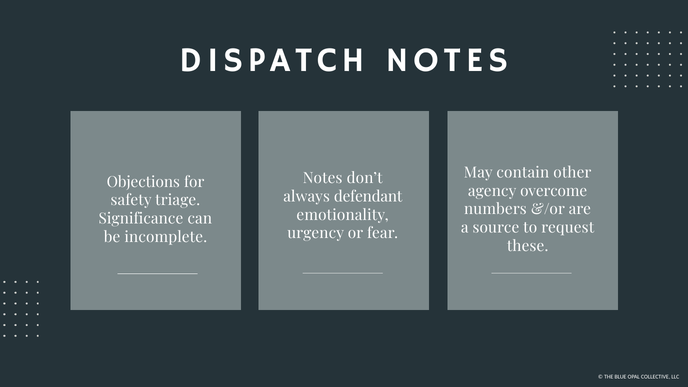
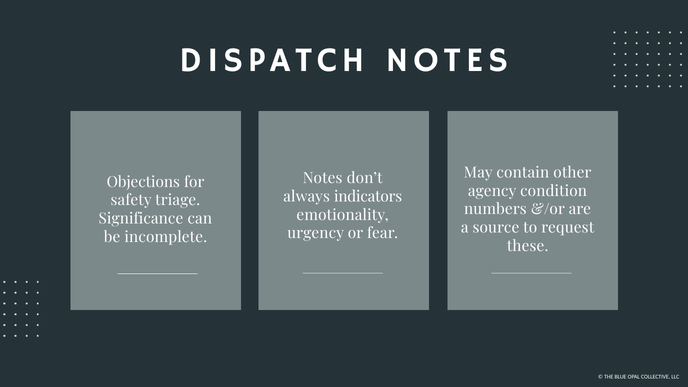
overcome: overcome -> condition (554, 191)
defendant: defendant -> indicators (368, 197)
